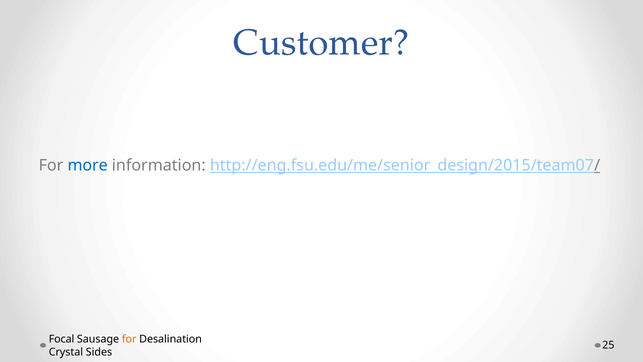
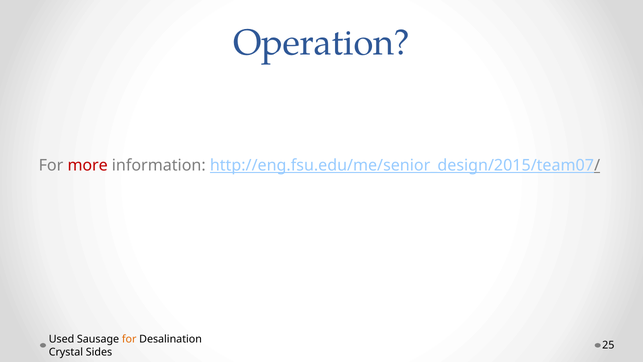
Customer: Customer -> Operation (322, 43)
more colour: blue -> red (88, 165)
Focal: Focal -> Used (61, 339)
